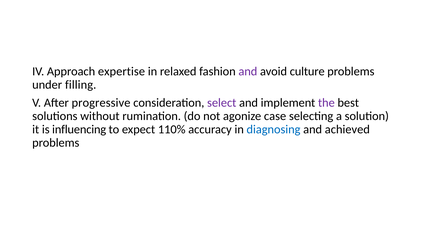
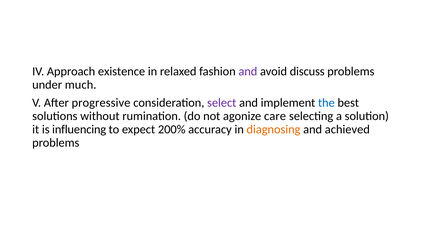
expertise: expertise -> existence (122, 72)
culture: culture -> discuss (307, 72)
filling: filling -> much (81, 85)
the colour: purple -> blue (326, 103)
case: case -> care (275, 116)
110%: 110% -> 200% (172, 129)
diagnosing colour: blue -> orange (274, 129)
